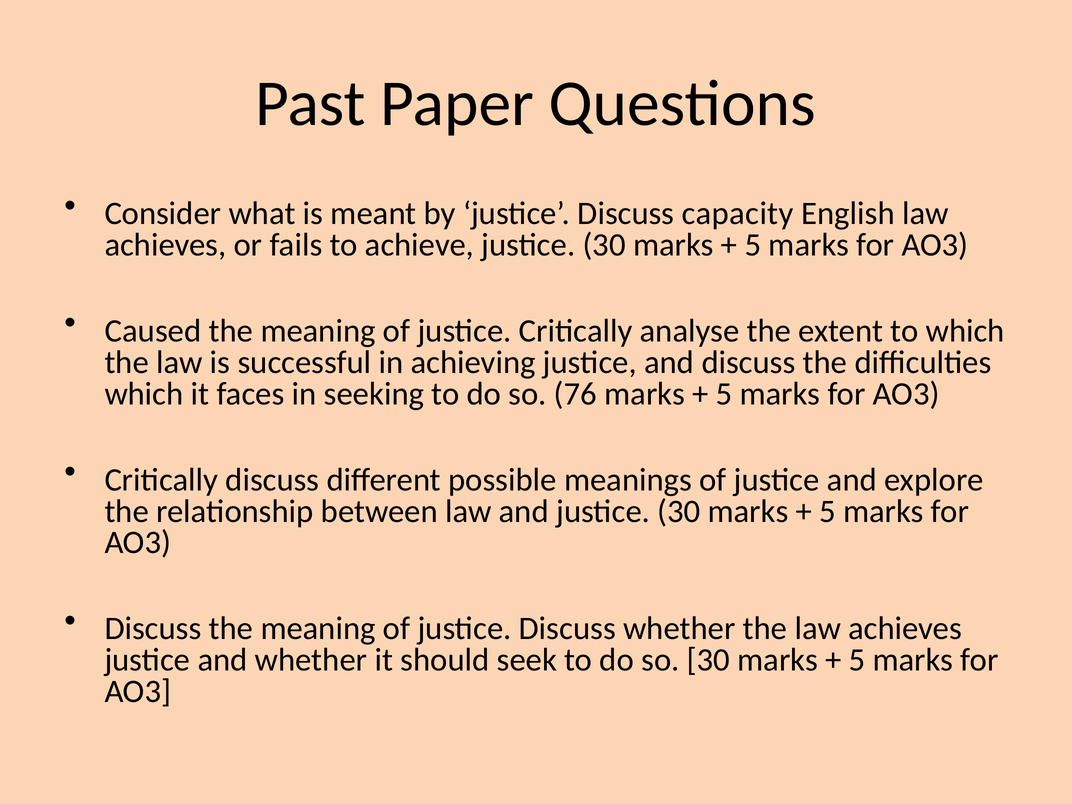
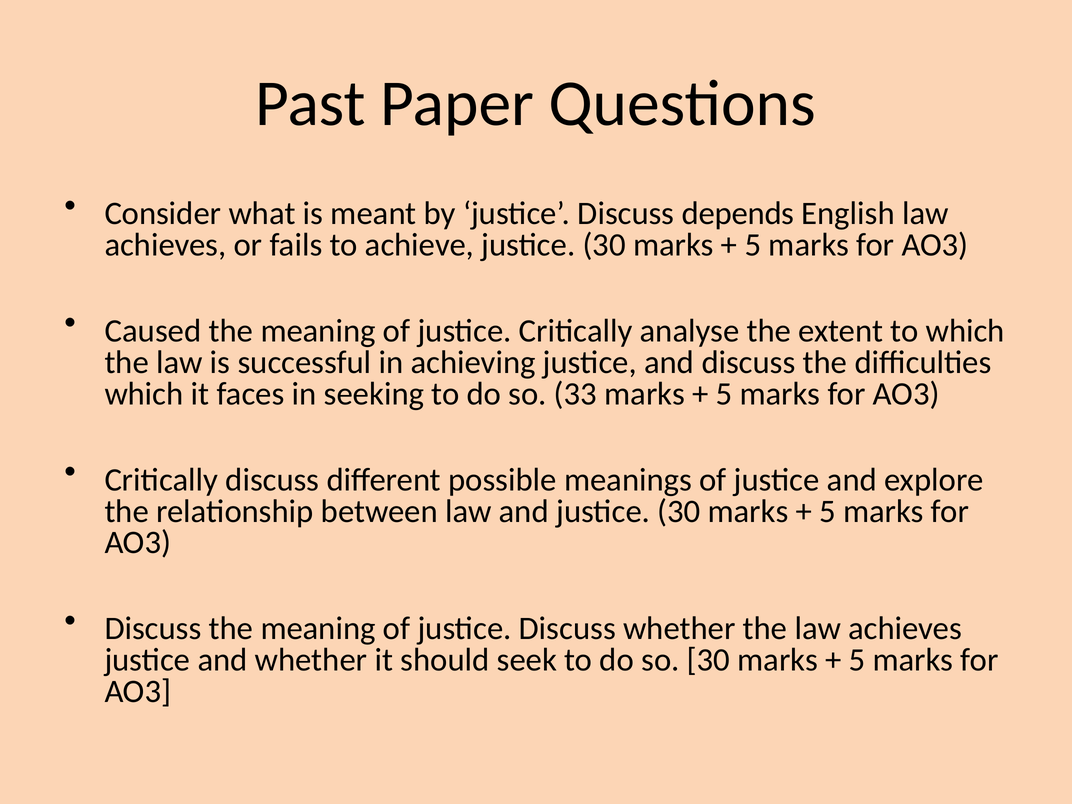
capacity: capacity -> depends (738, 214)
76: 76 -> 33 (575, 394)
